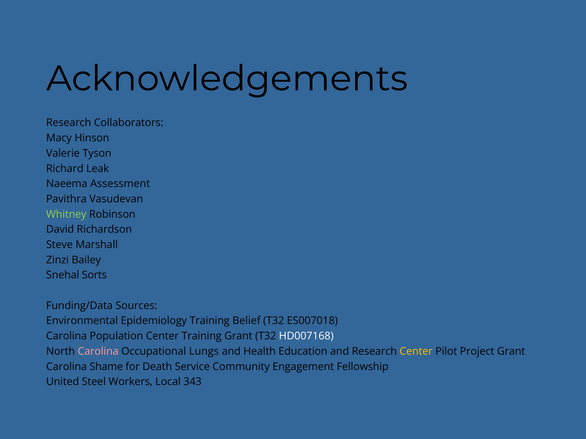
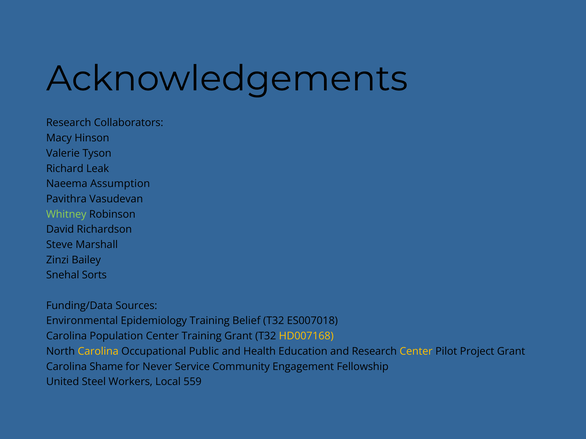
Assessment: Assessment -> Assumption (120, 184)
HD007168 colour: white -> yellow (306, 336)
Carolina colour: pink -> yellow (98, 352)
Lungs: Lungs -> Public (204, 352)
Death: Death -> Never (157, 367)
343: 343 -> 559 (193, 382)
